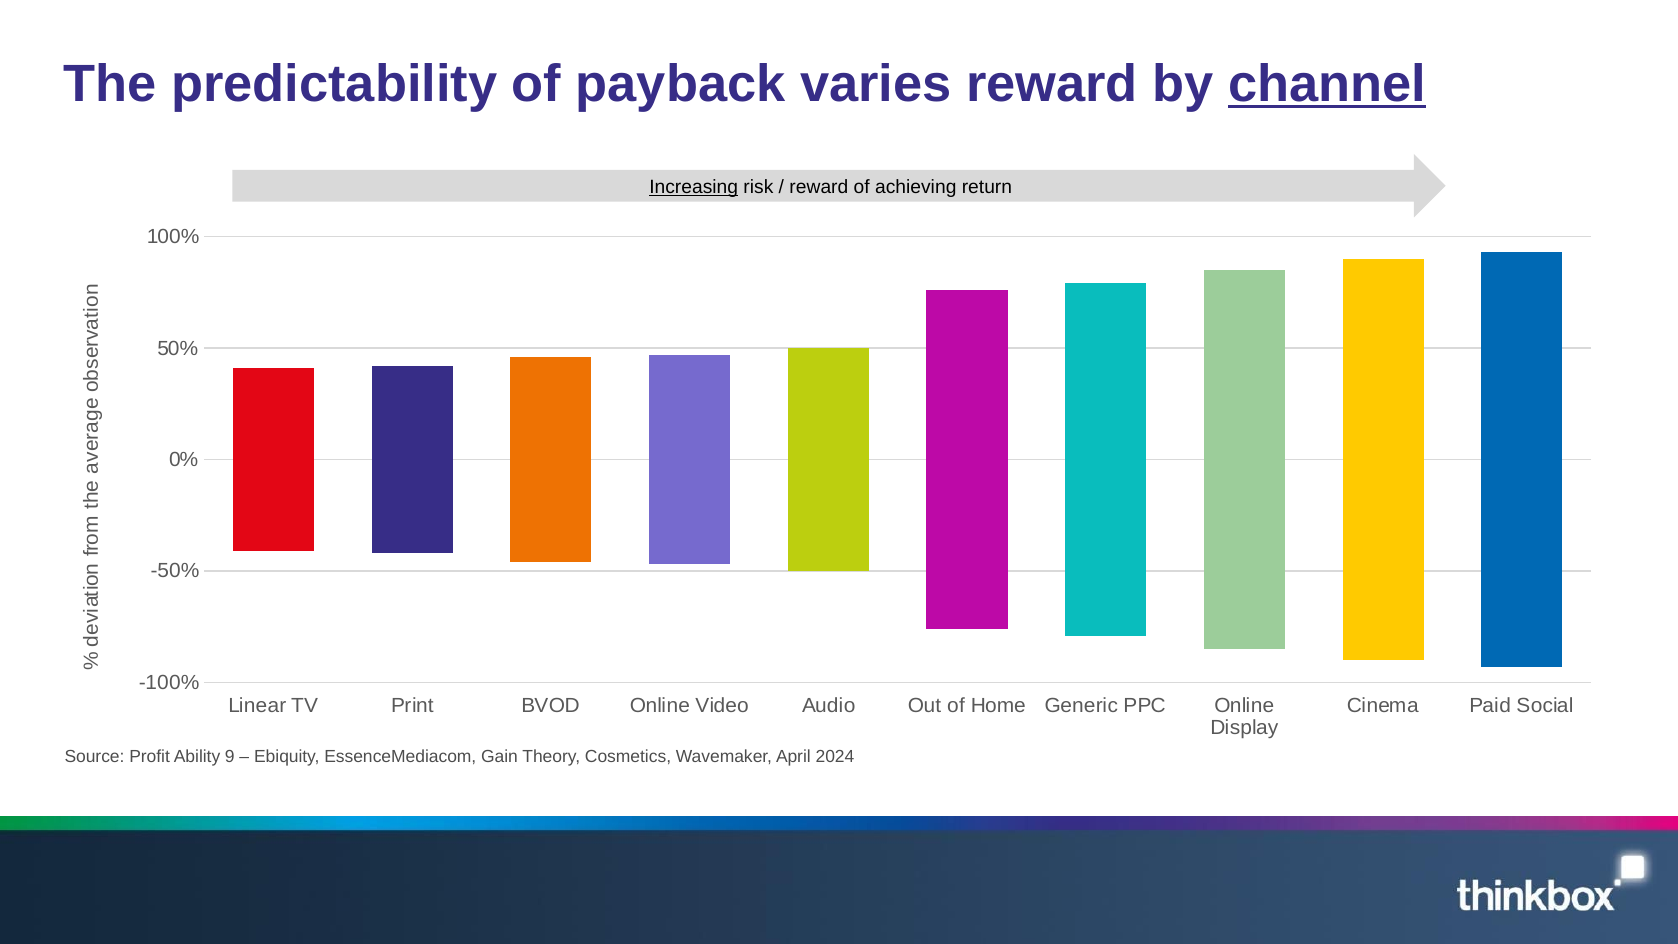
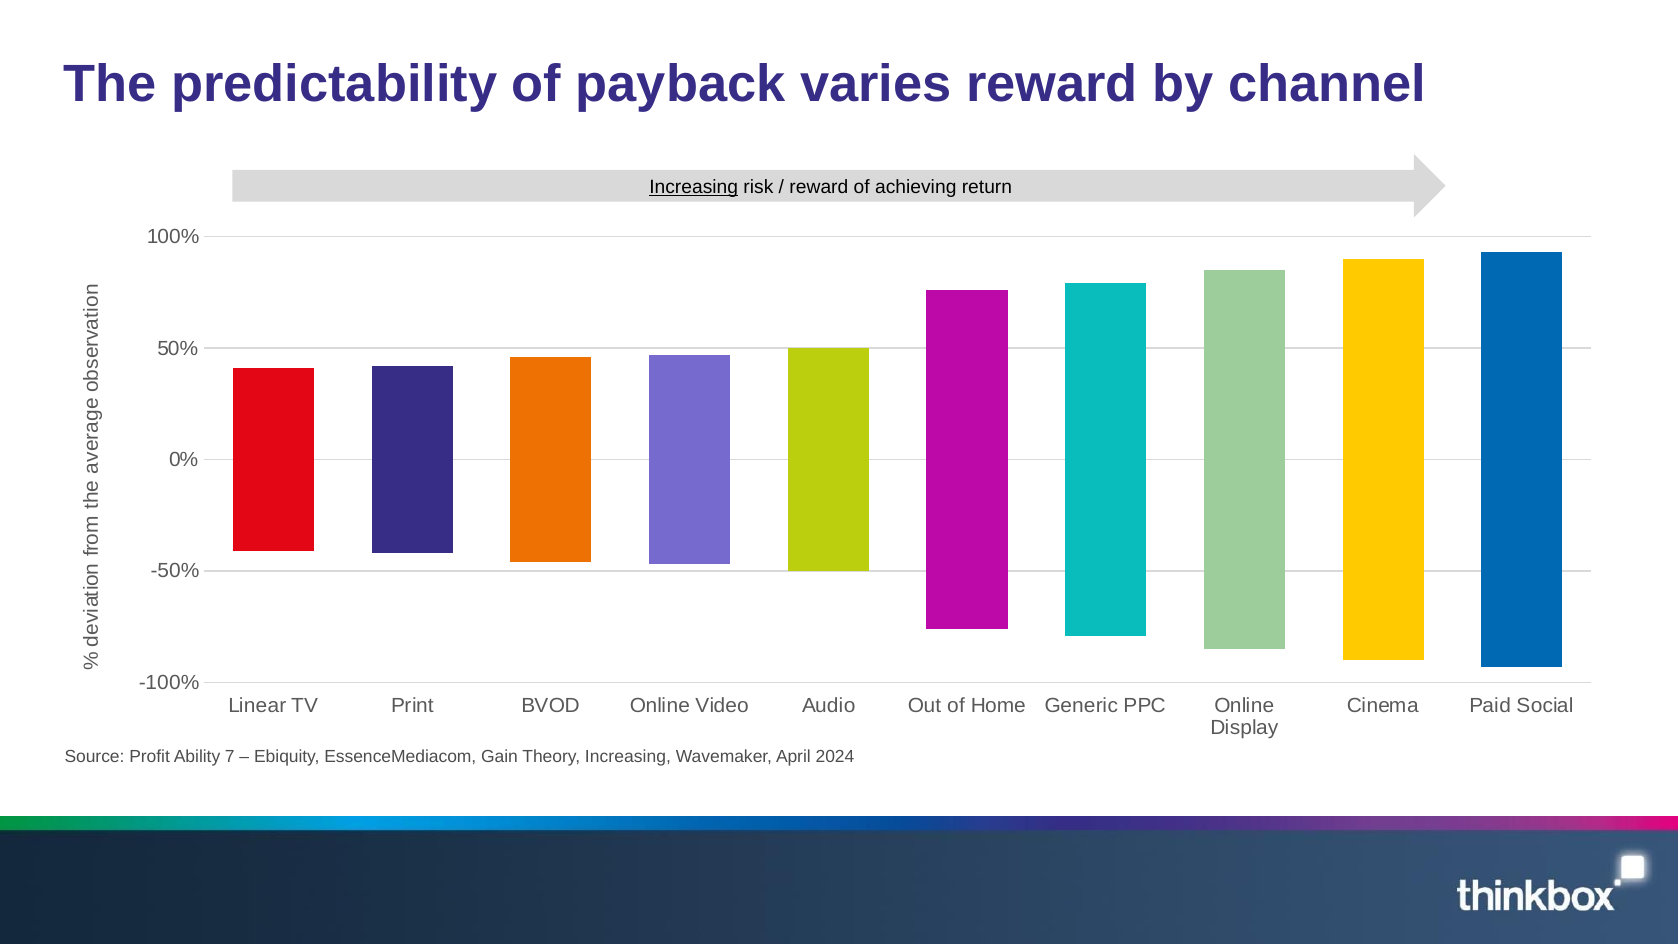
channel underline: present -> none (1327, 84)
9: 9 -> 7 (230, 756)
Theory Cosmetics: Cosmetics -> Increasing (628, 756)
